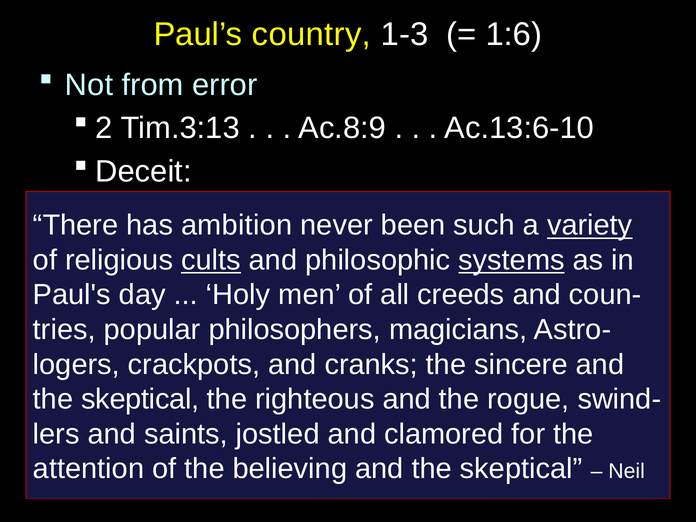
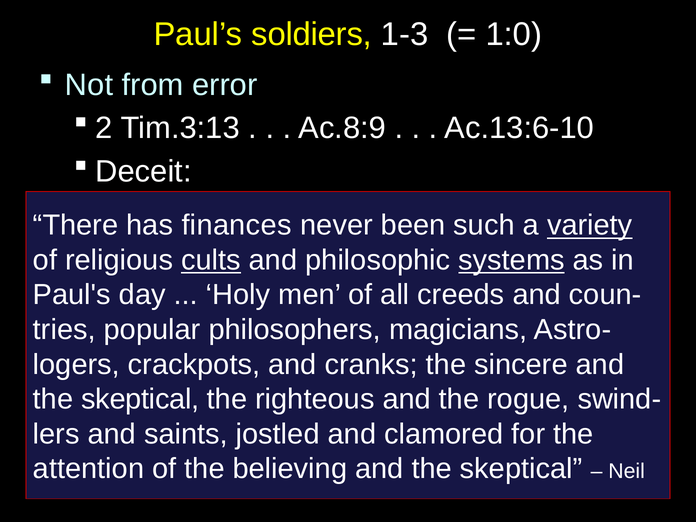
country: country -> soldiers (312, 34)
1:6: 1:6 -> 1:0 (514, 34)
ambition: ambition -> finances (237, 225)
